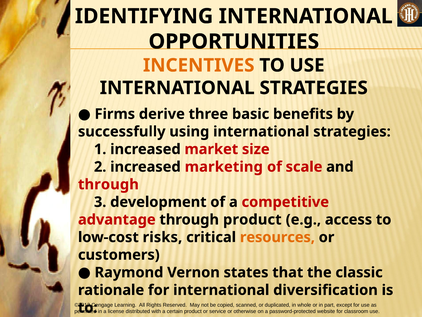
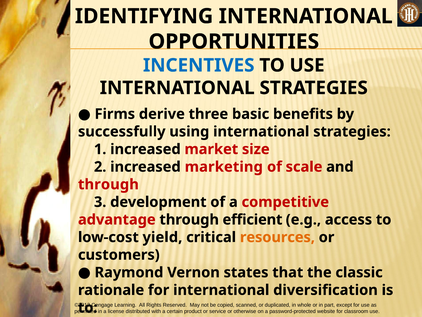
INCENTIVES colour: orange -> blue (199, 65)
through product: product -> efficient (252, 219)
risks: risks -> yield (162, 237)
